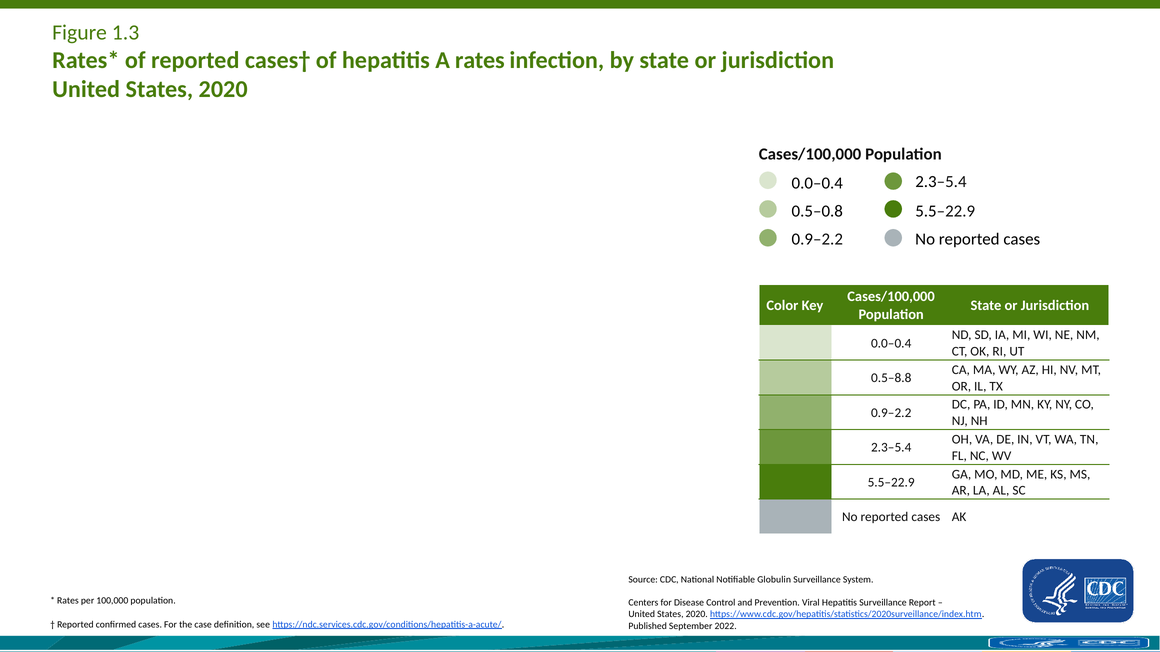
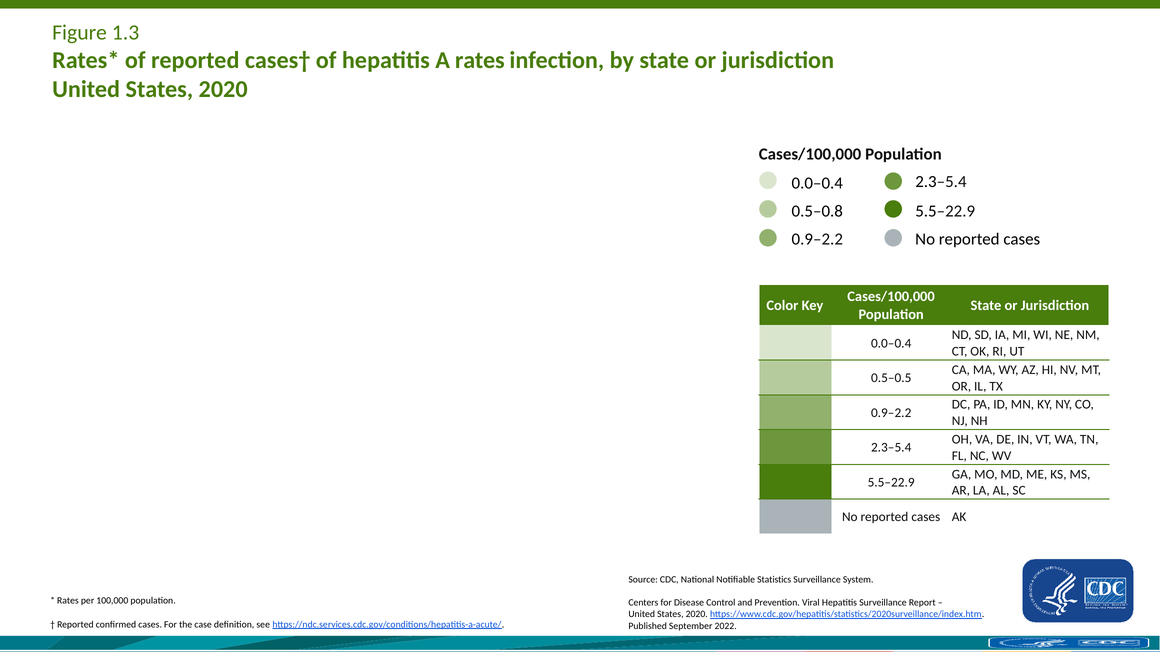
0.5–8.8: 0.5–8.8 -> 0.5–0.5 (891, 378)
Globulin: Globulin -> Statistics (774, 580)
